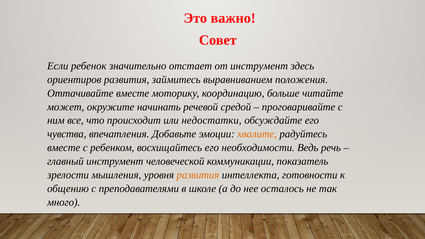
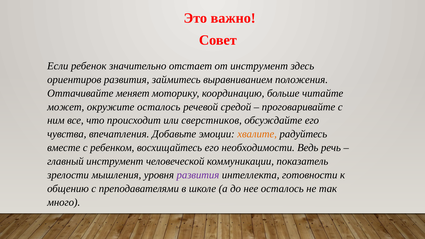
Оттачивайте вместе: вместе -> меняет (133, 93)
окружите начинать: начинать -> осталось (159, 107)
недостатки: недостатки -> сверстников (212, 121)
развития colour: orange -> purple (198, 175)
